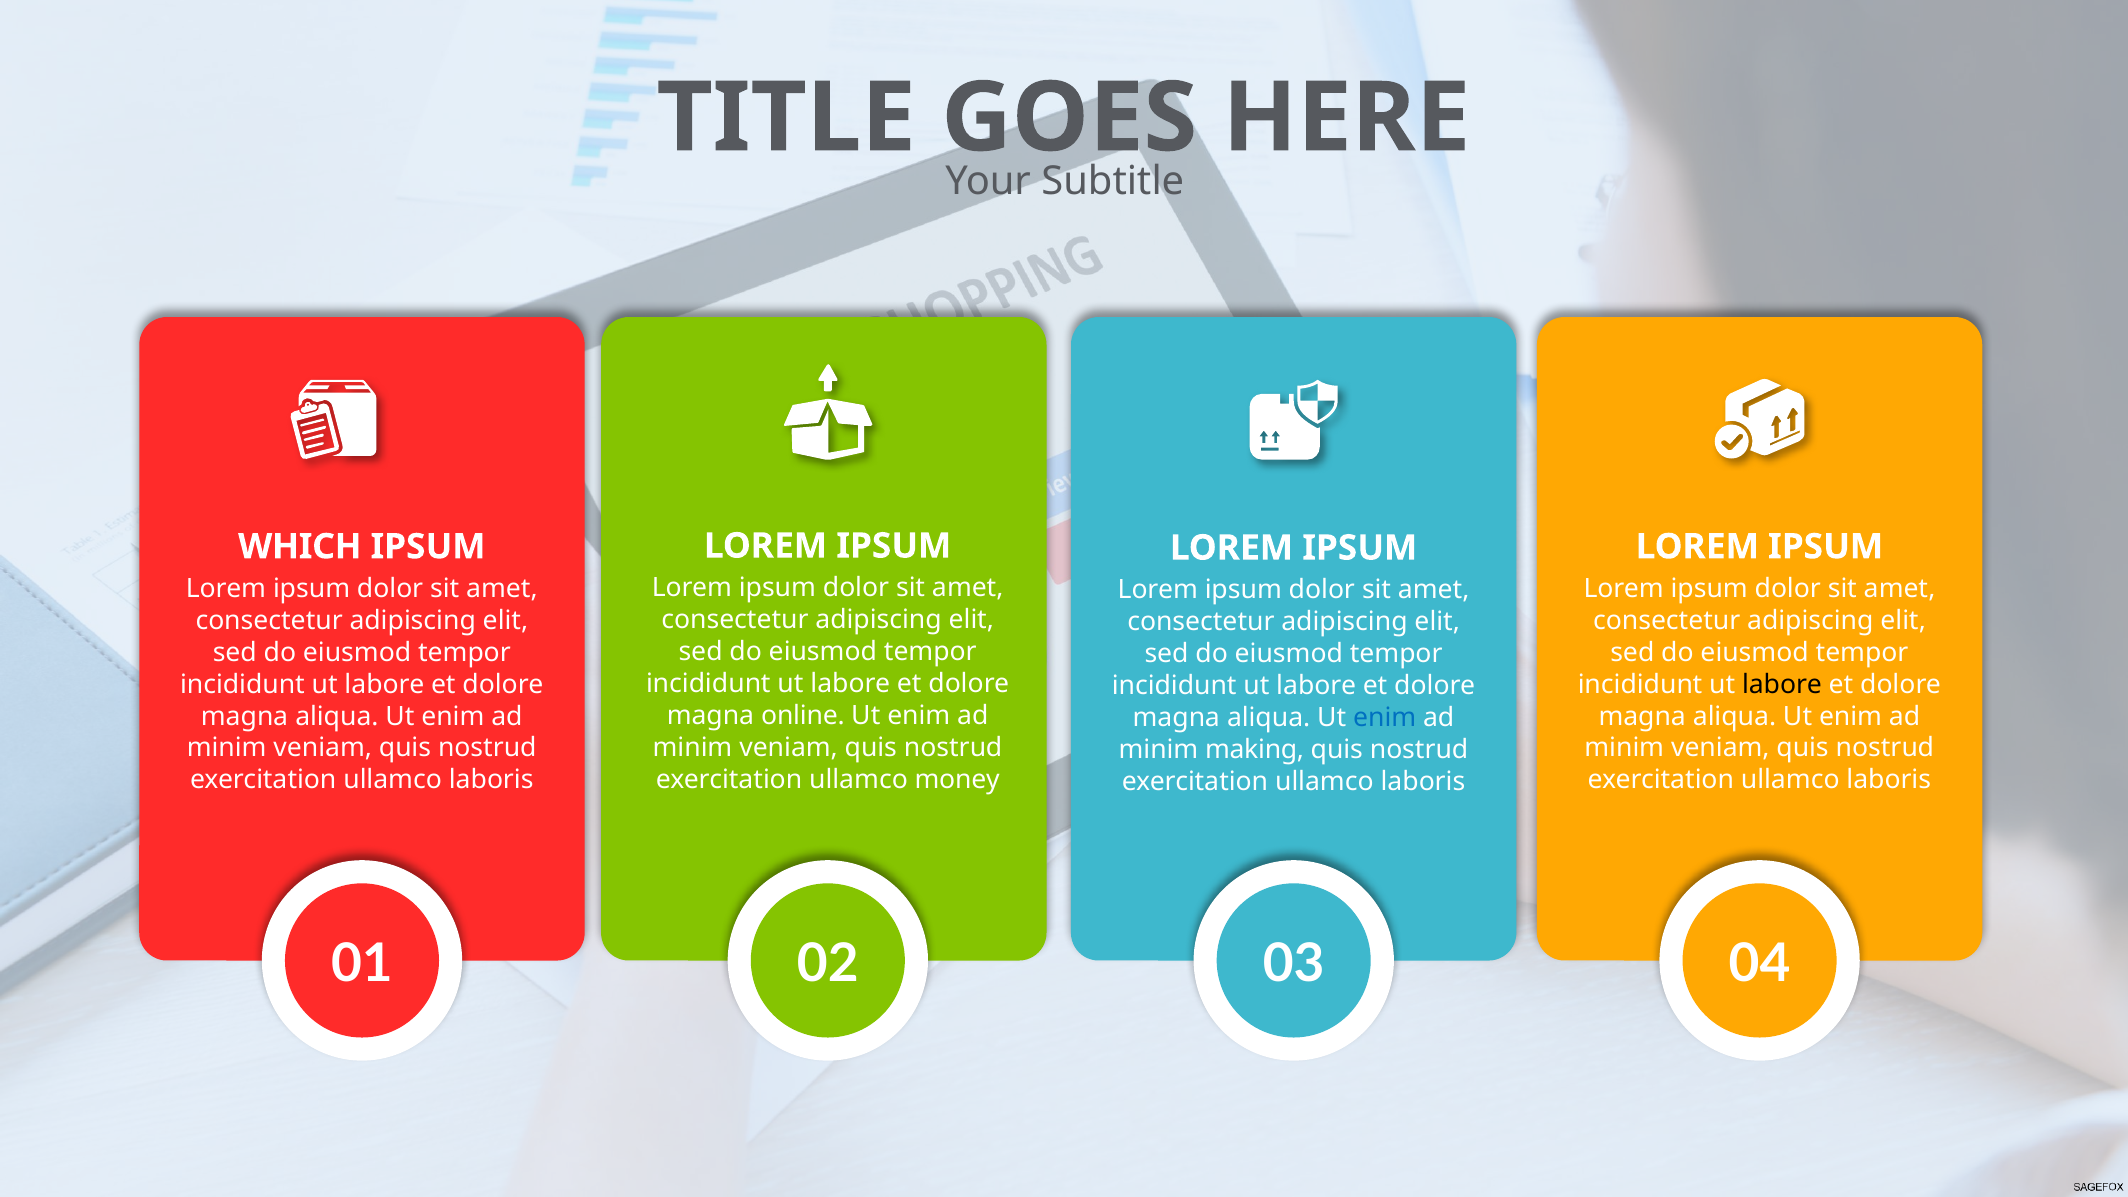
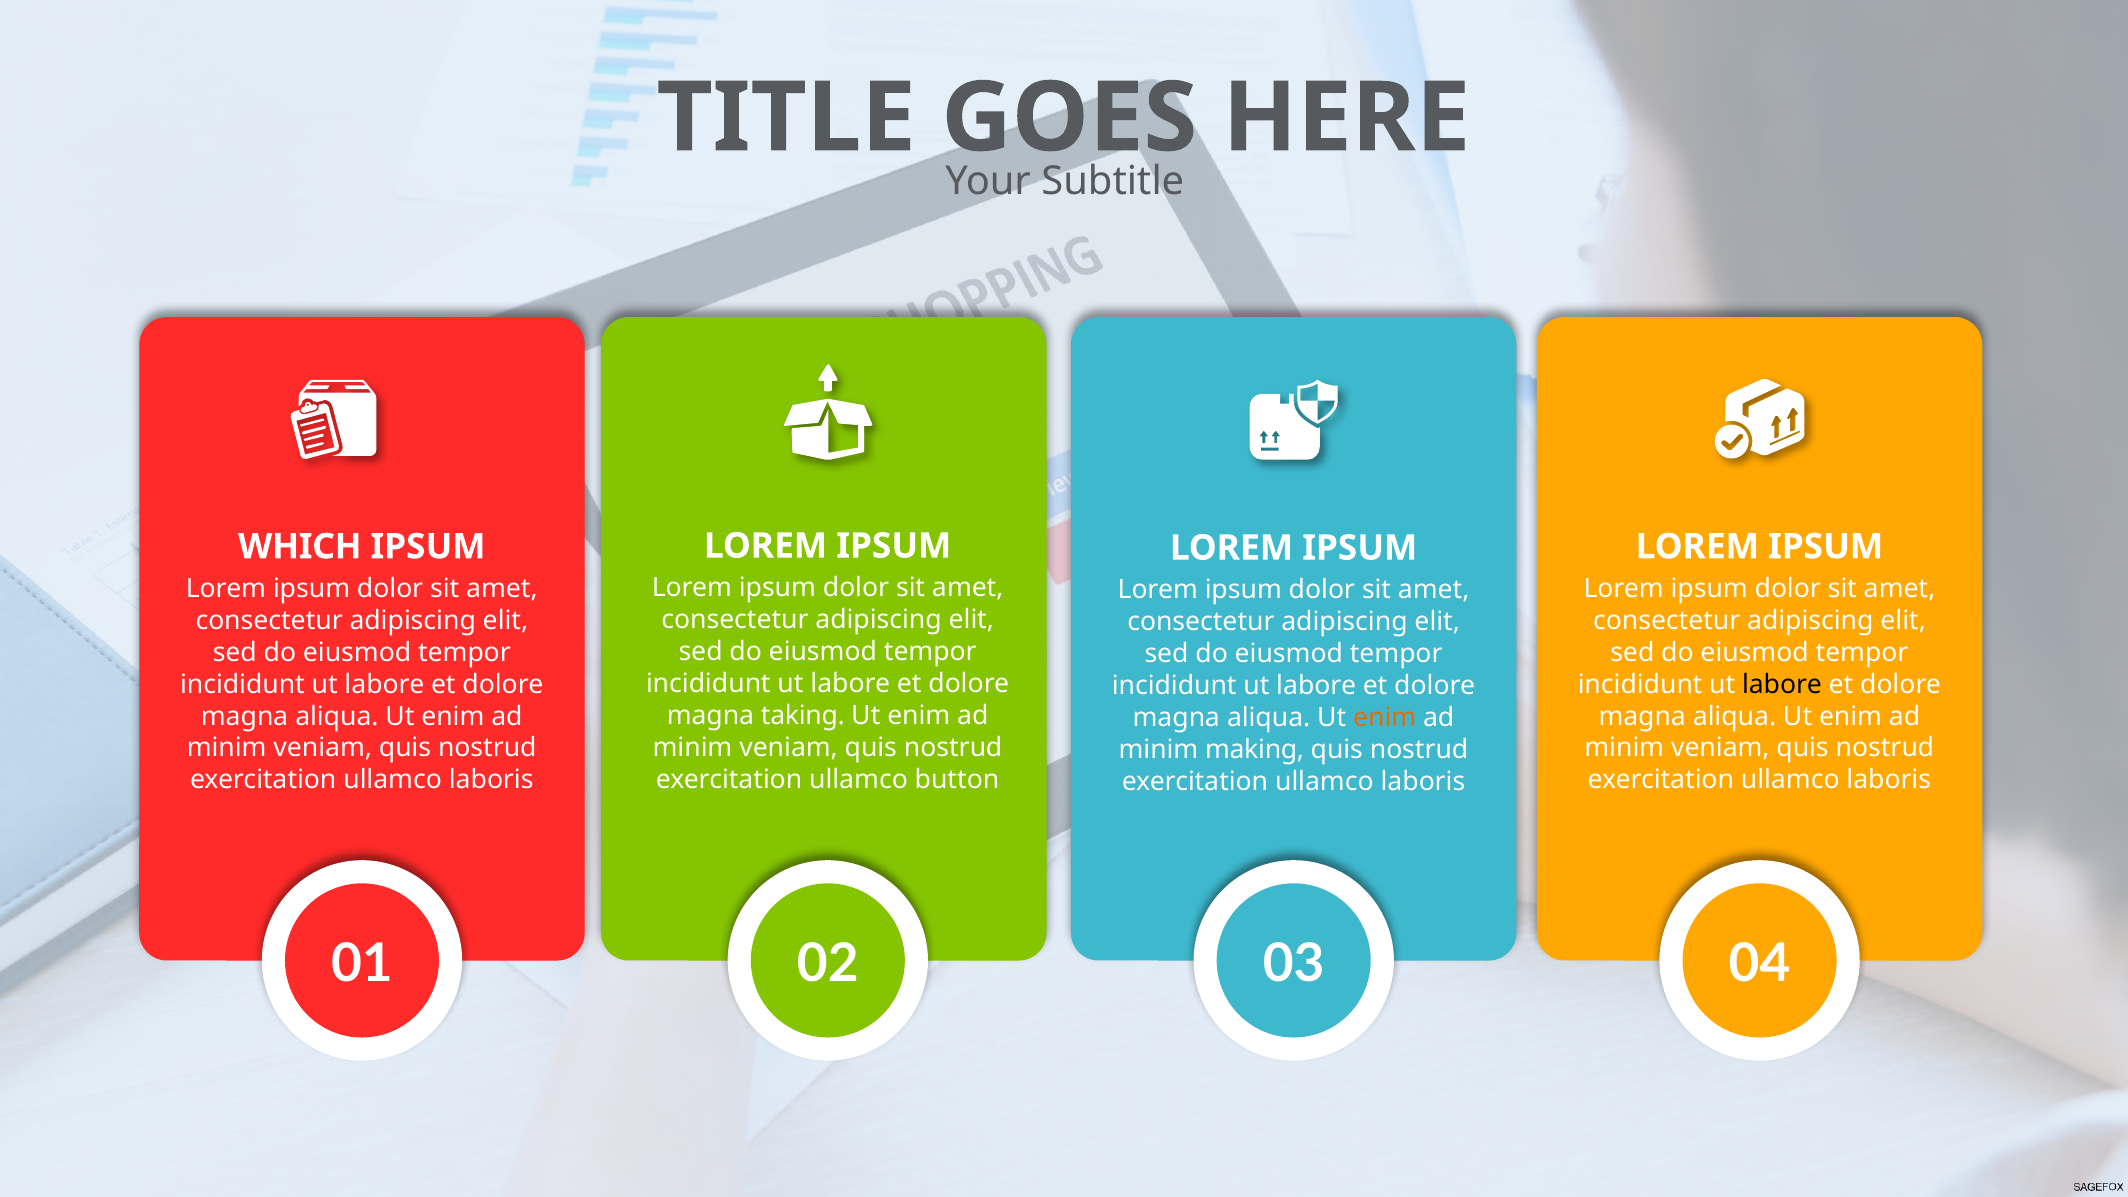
online: online -> taking (803, 716)
enim colour: blue -> orange (1385, 718)
money: money -> button (957, 779)
